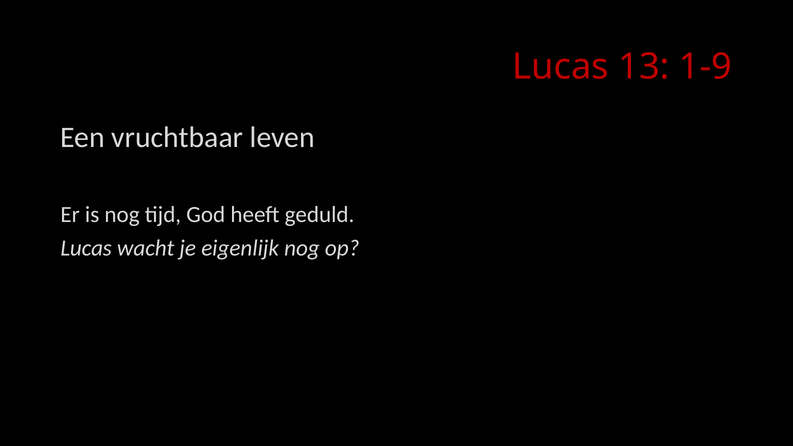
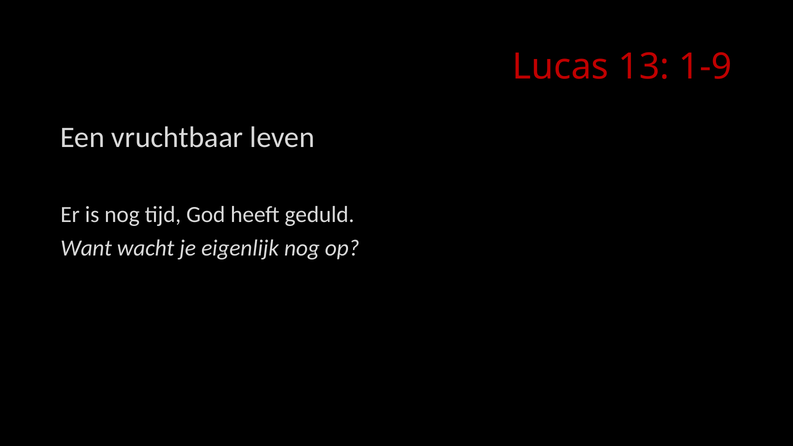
Lucas: Lucas -> Want (86, 248)
